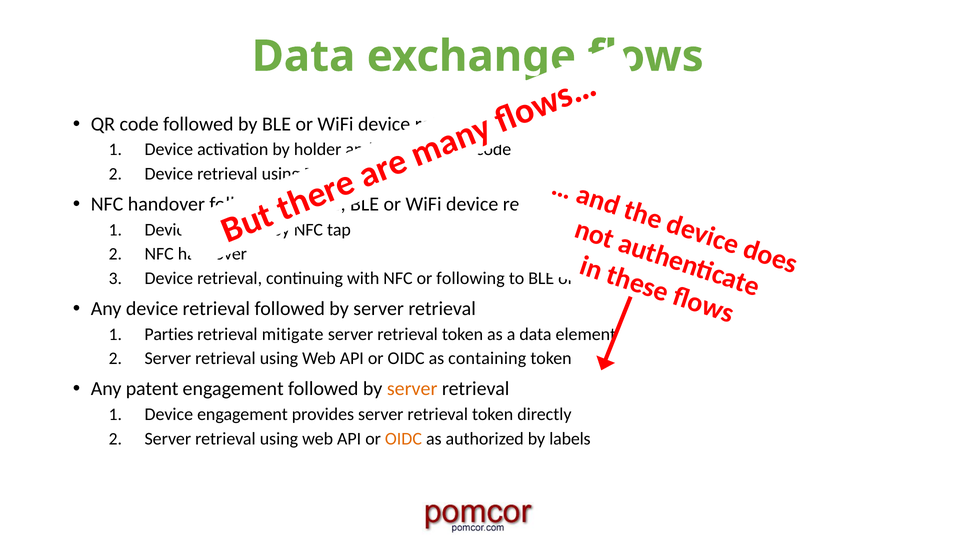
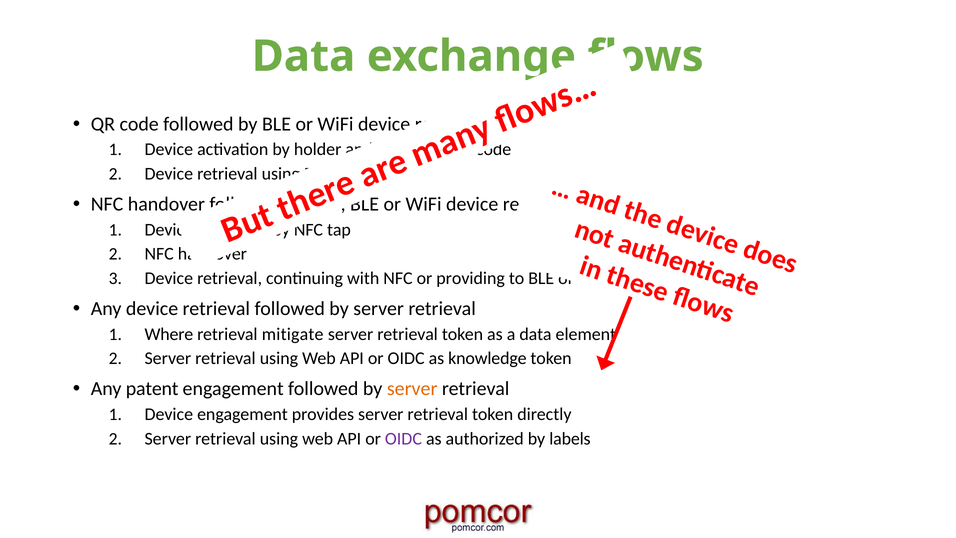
following: following -> providing (471, 278)
Parties: Parties -> Where (169, 334)
containing: containing -> knowledge (487, 358)
OIDC colour: orange -> purple (403, 438)
